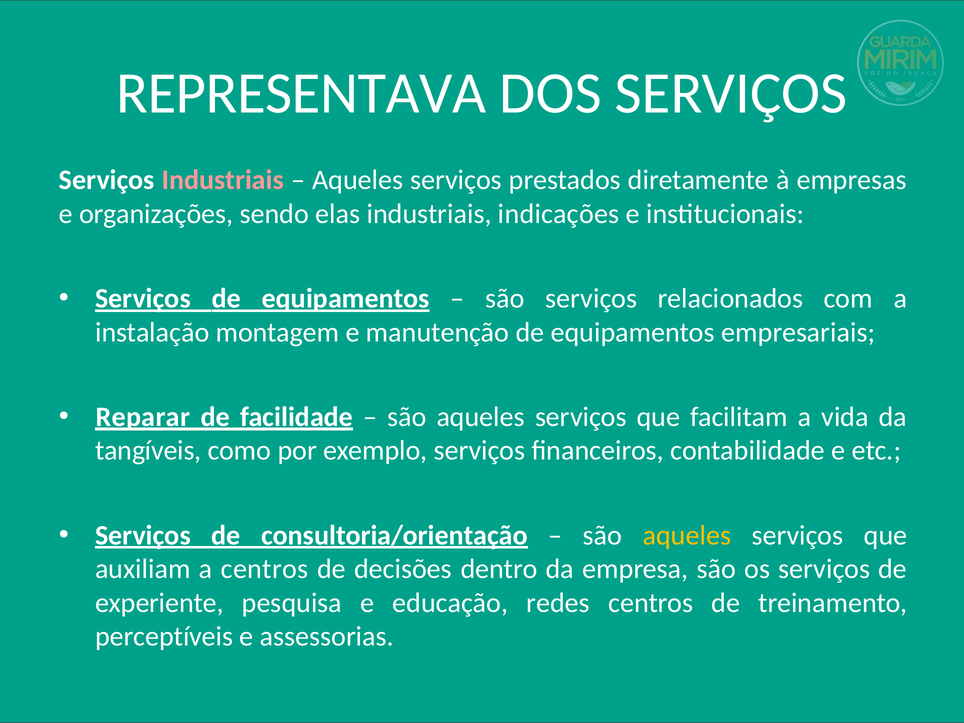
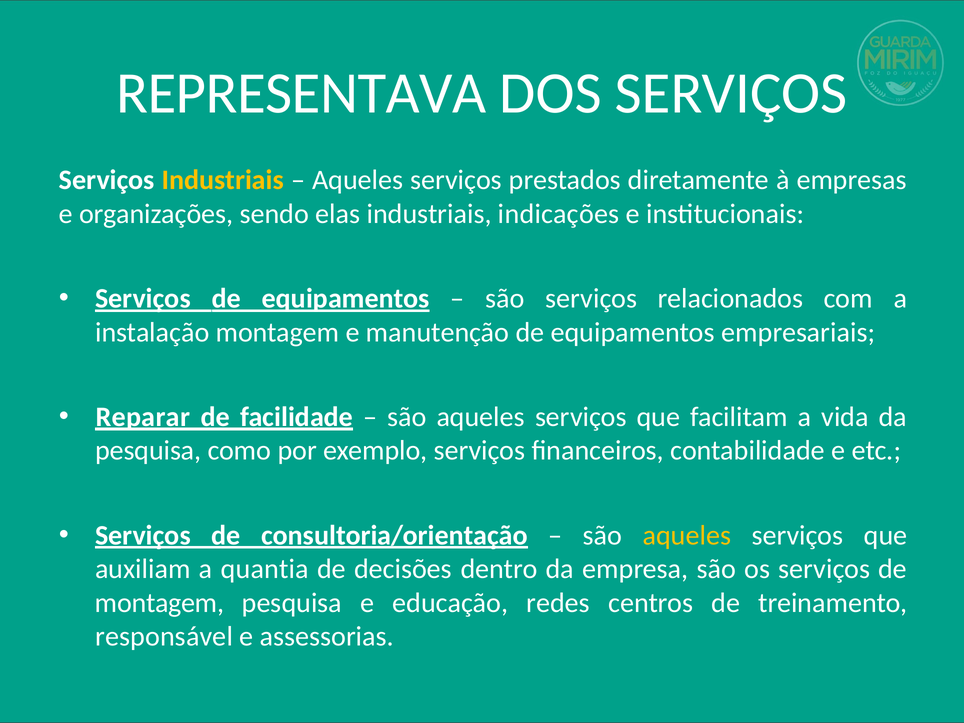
Industriais colour: pink -> yellow (223, 180)
tangíveis: tangíveis -> pesquisa (148, 451)
a centros: centros -> quantia (265, 569)
experiente: experiente -> montagem (159, 603)
perceptíveis: perceptíveis -> responsável (164, 637)
